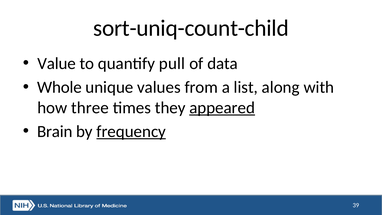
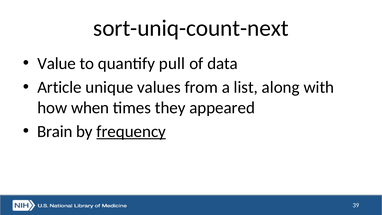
sort-uniq-count-child: sort-uniq-count-child -> sort-uniq-count-next (191, 28)
Whole: Whole -> Article (59, 87)
three: three -> when (90, 108)
appeared underline: present -> none (222, 108)
